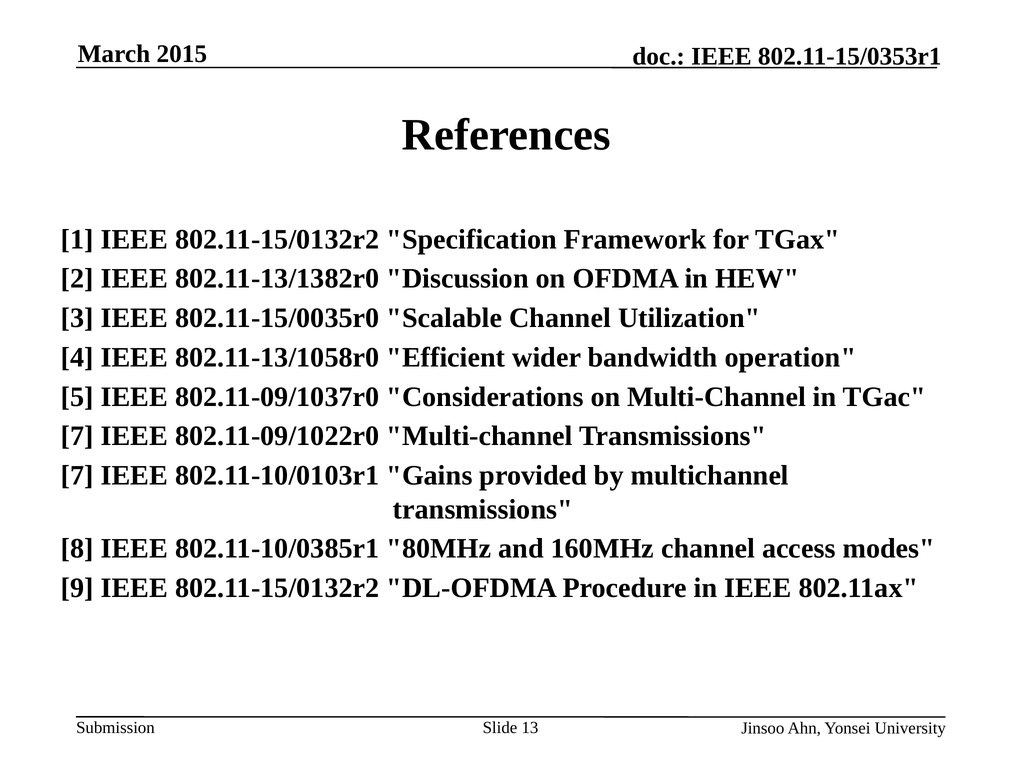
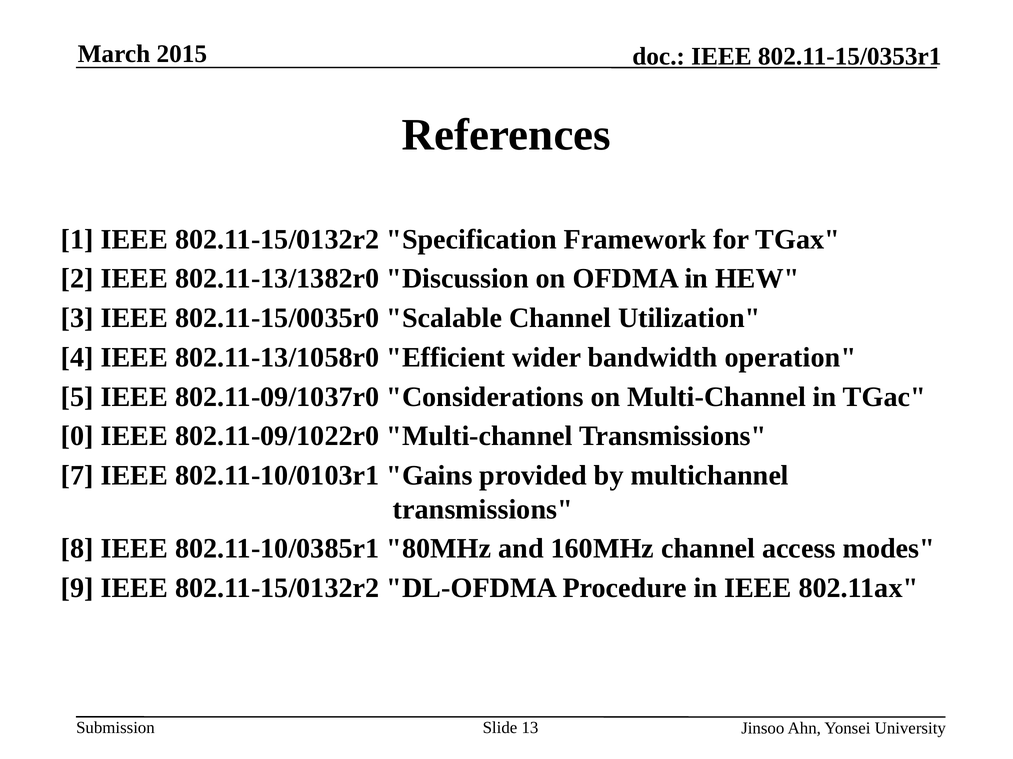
7: 7 -> 0 (77, 437)
